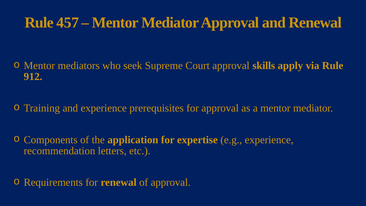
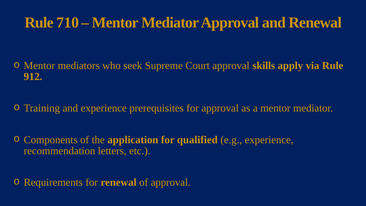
457: 457 -> 710 (68, 23)
expertise: expertise -> qualified (197, 140)
